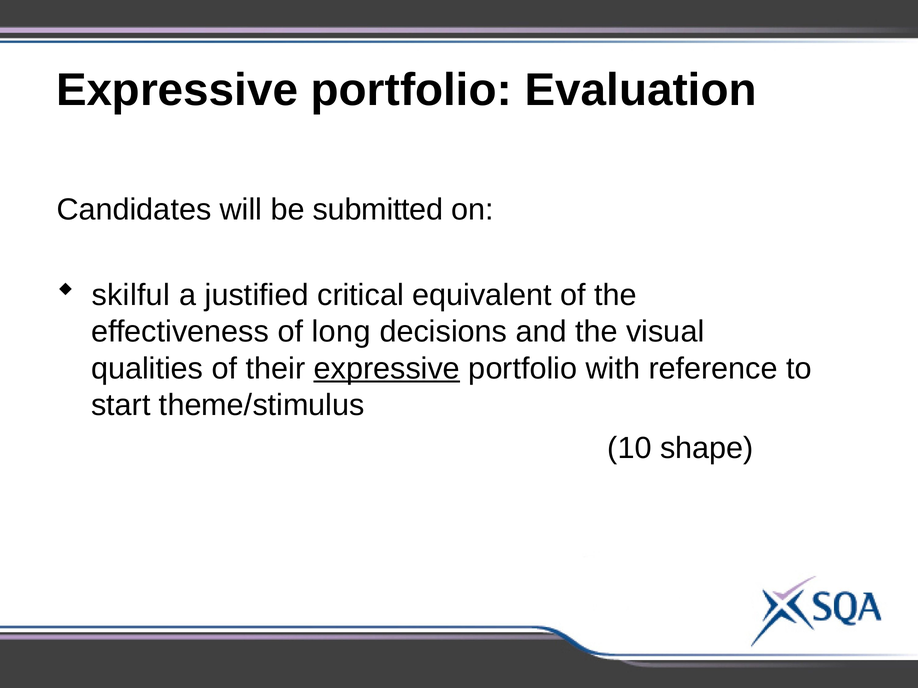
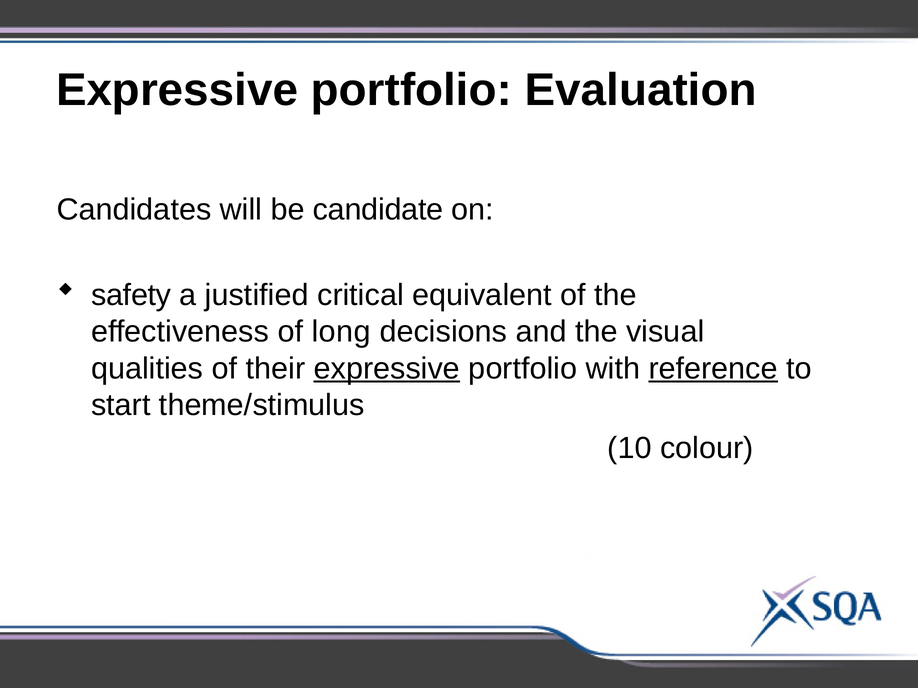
submitted: submitted -> candidate (378, 210)
skilful: skilful -> safety (131, 295)
reference underline: none -> present (713, 369)
shape: shape -> colour (707, 448)
